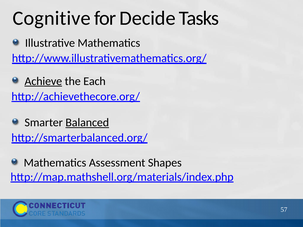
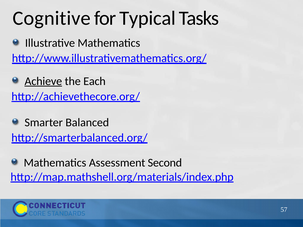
Decide: Decide -> Typical (148, 18)
Balanced underline: present -> none (87, 123)
Shapes: Shapes -> Second (165, 163)
